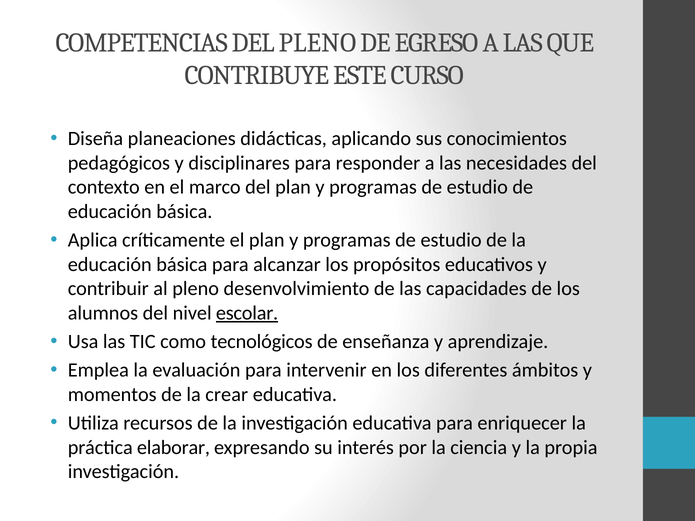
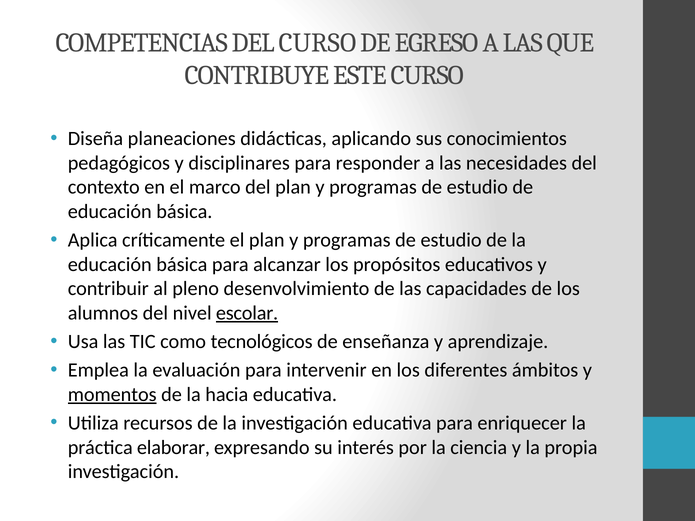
DEL PLENO: PLENO -> CURSO (318, 43)
momentos underline: none -> present (112, 395)
crear: crear -> hacia (227, 395)
